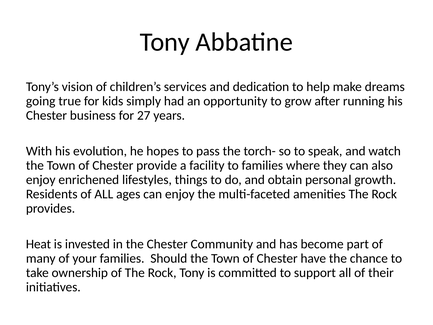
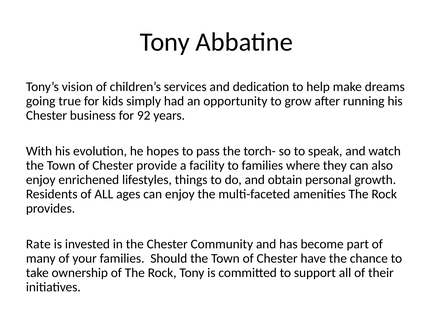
27: 27 -> 92 (144, 115)
Heat: Heat -> Rate (38, 244)
